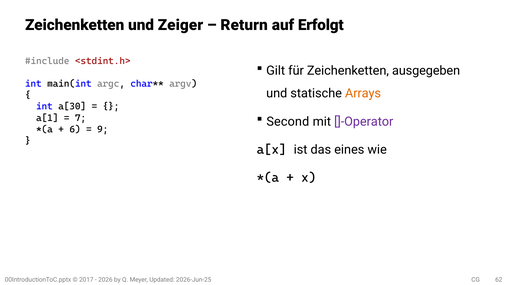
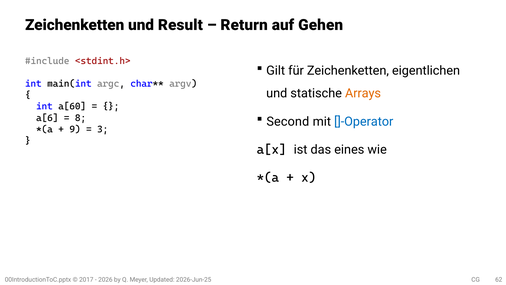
Zeiger: Zeiger -> Result (180, 25)
Erfolgt: Erfolgt -> Gehen (321, 25)
ausgegeben: ausgegeben -> eigentlichen (426, 71)
a[30: a[30 -> a[60 (72, 106)
a[1: a[1 -> a[6 (47, 118)
7: 7 -> 8 (81, 118)
]-Operator colour: purple -> blue (364, 121)
6: 6 -> 9 (75, 129)
9: 9 -> 3 (103, 129)
